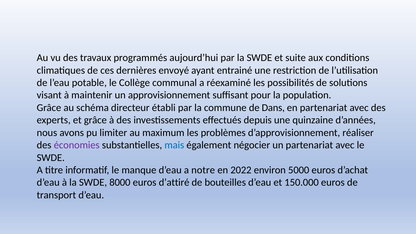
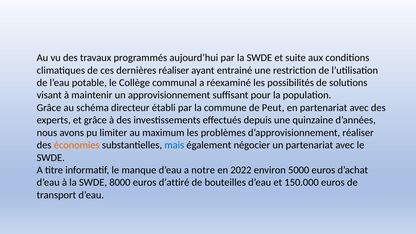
dernières envoyé: envoyé -> réaliser (174, 70)
Dans: Dans -> Peut (273, 108)
économies colour: purple -> orange (77, 145)
